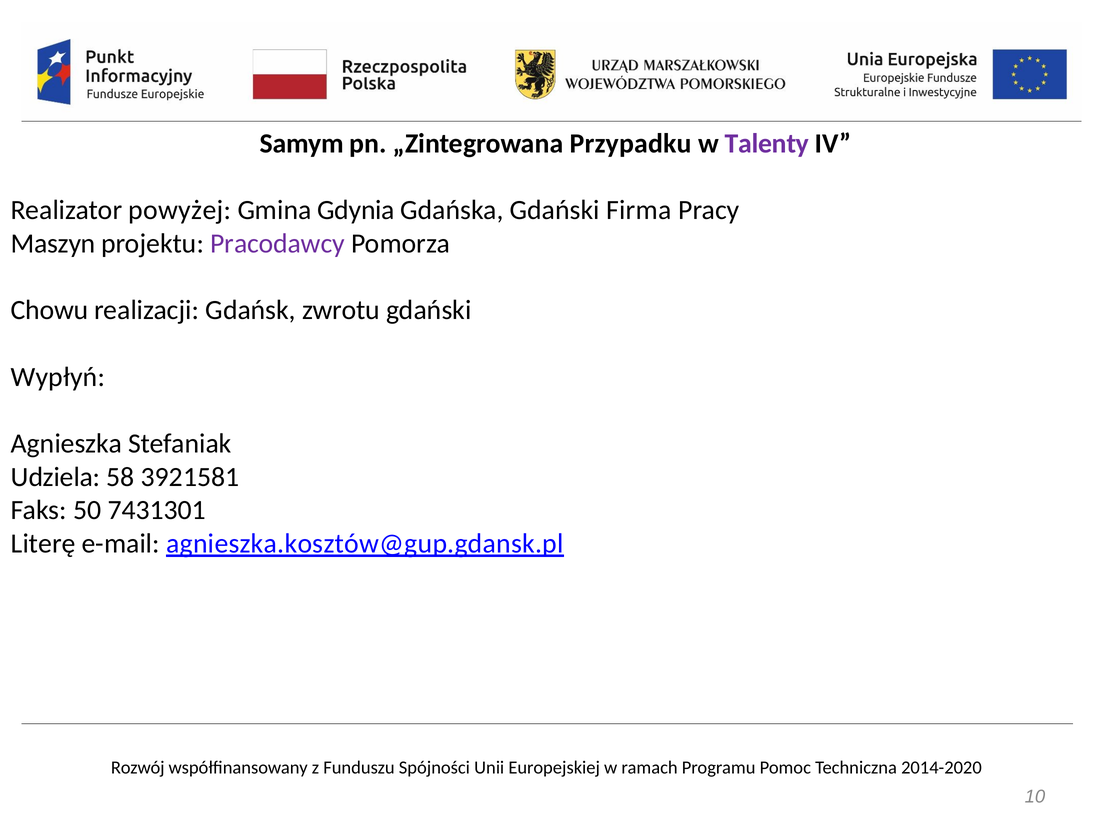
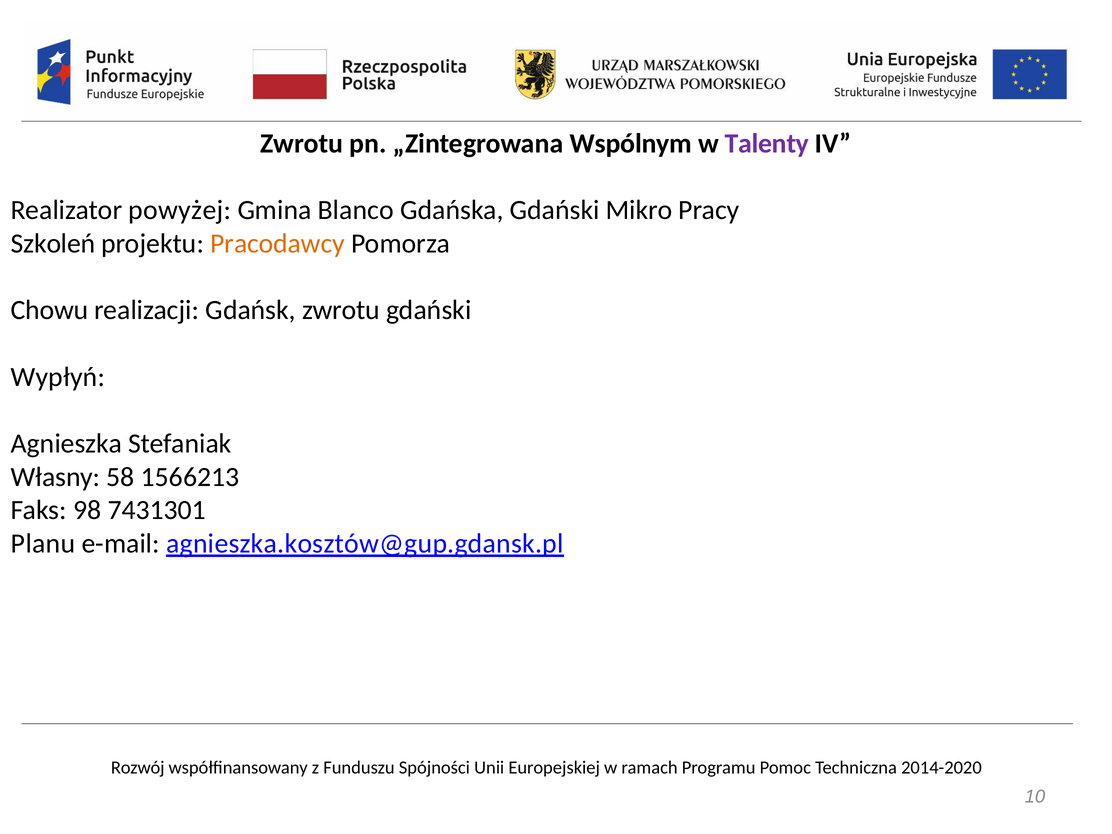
Samym: Samym -> Zwrotu (302, 143)
Przypadku: Przypadku -> Wspólnym (631, 143)
Gdynia: Gdynia -> Blanco (356, 210)
Firma: Firma -> Mikro (639, 210)
Maszyn: Maszyn -> Szkoleń (53, 243)
Pracodawcy colour: purple -> orange (278, 243)
Udziela: Udziela -> Własny (56, 477)
3921581: 3921581 -> 1566213 (190, 477)
50: 50 -> 98 (87, 510)
Literę: Literę -> Planu (43, 544)
